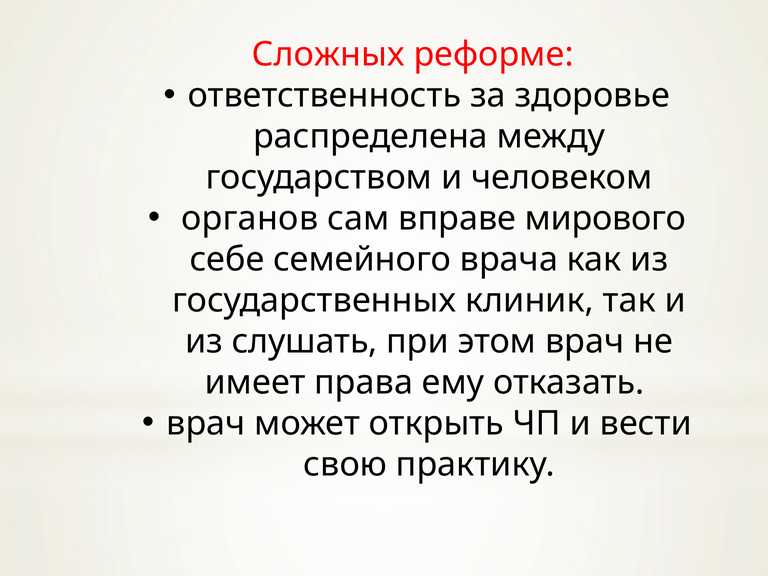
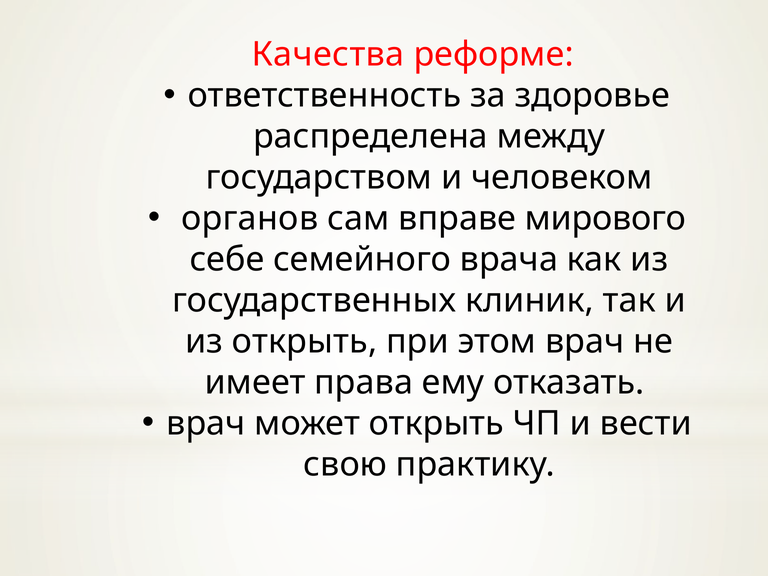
Сложных: Сложных -> Качества (328, 55)
из слушать: слушать -> открыть (305, 341)
